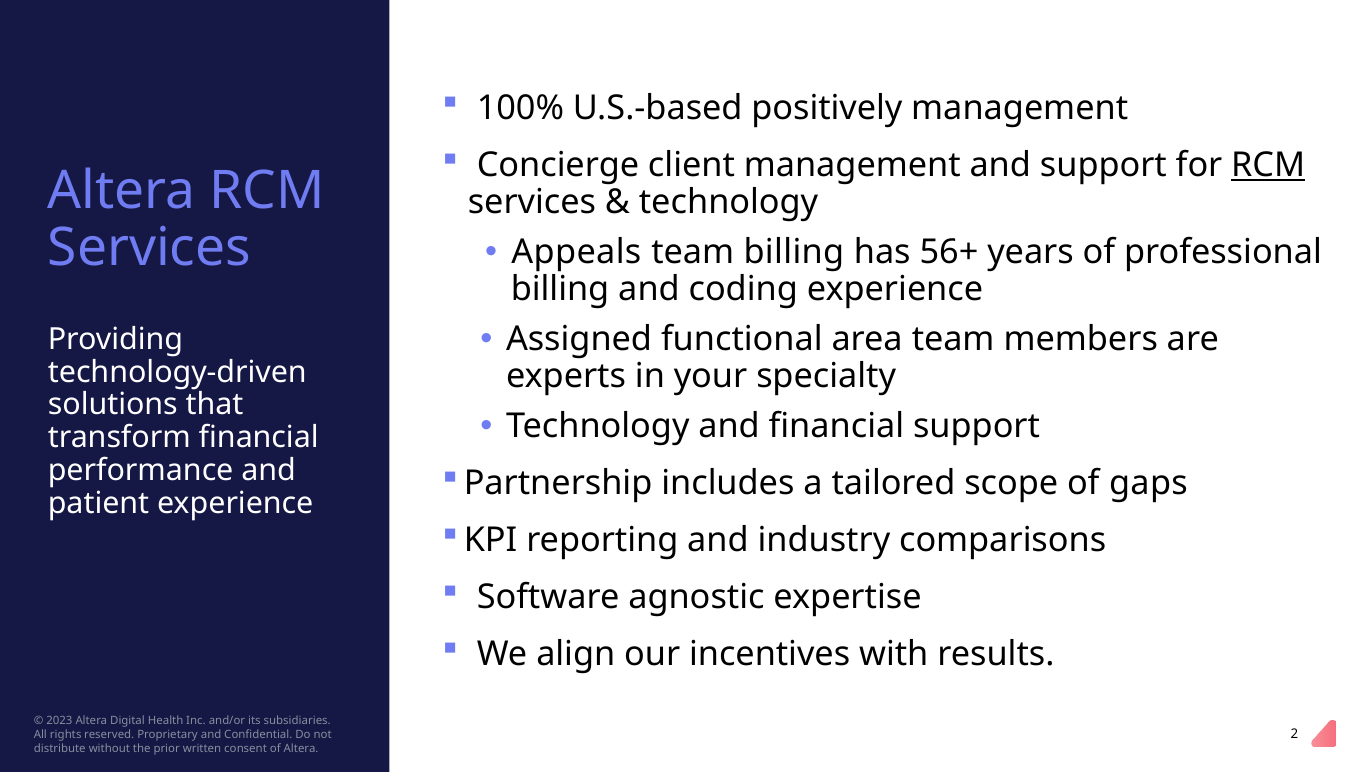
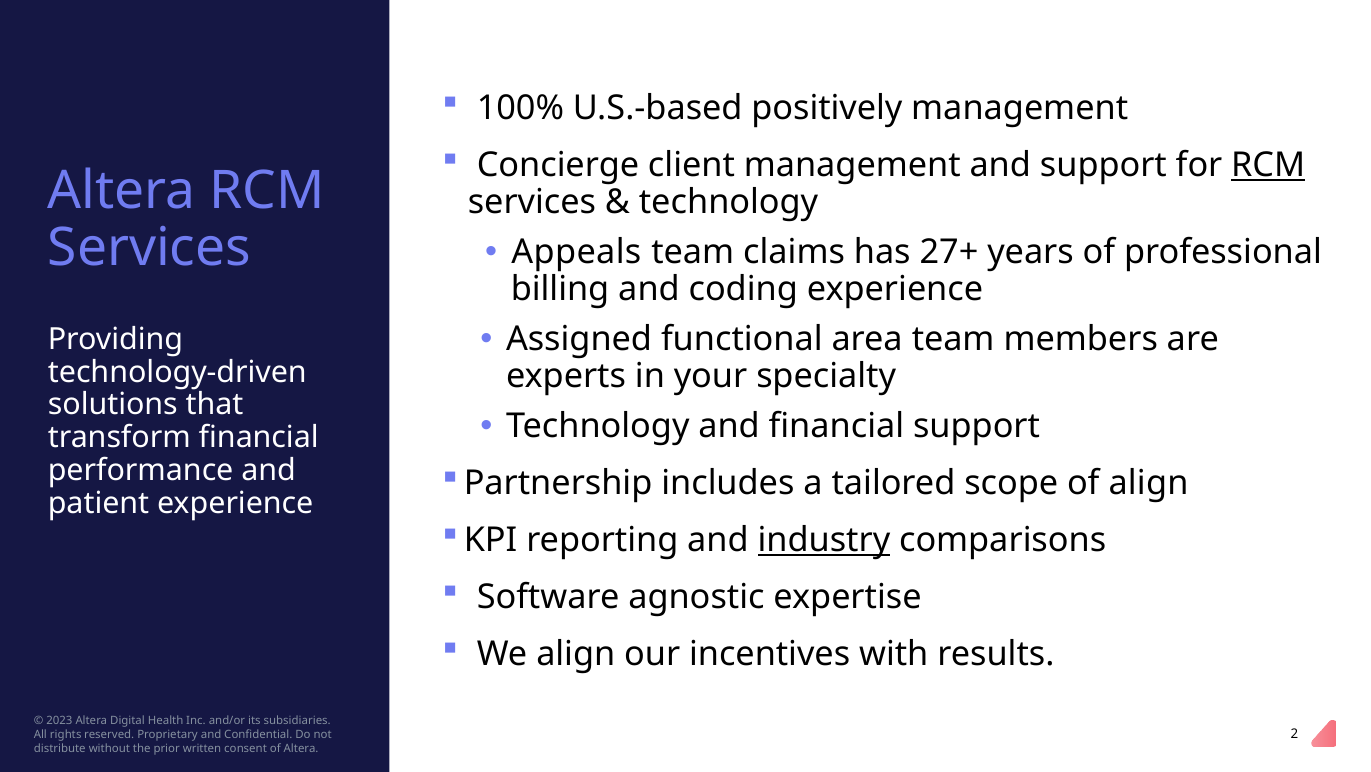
team billing: billing -> claims (794, 252)
56+: 56+ -> 27+ (949, 252)
of gaps: gaps -> align (1149, 483)
industry underline: none -> present (824, 540)
